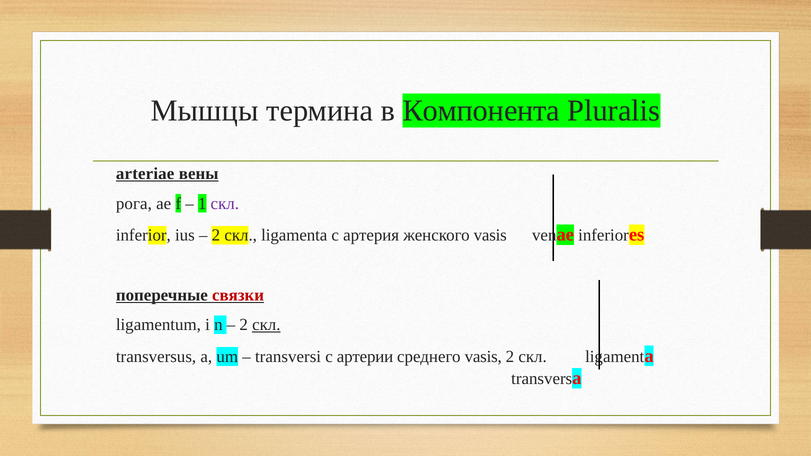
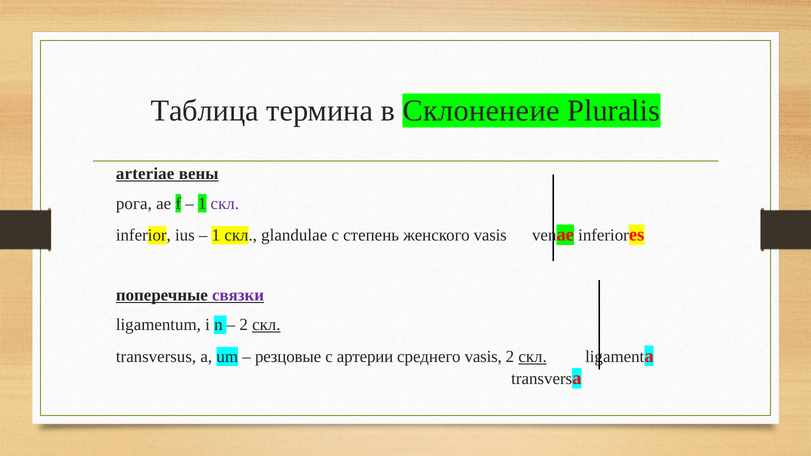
Мышцы: Мышцы -> Таблица (205, 111)
Компонента: Компонента -> Склоненеие (481, 111)
2: 2 -> 1 (216, 235)
ligamenta: ligamenta -> glandulae (294, 235)
артерия: артерия -> степень (371, 235)
связки colour: red -> purple (238, 295)
transversi: transversi -> резцовые (288, 357)
скл underline: none -> present (533, 357)
